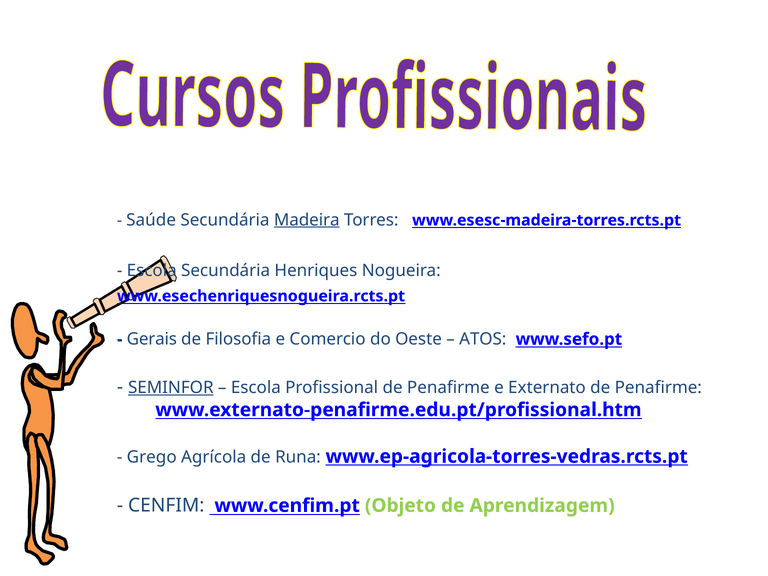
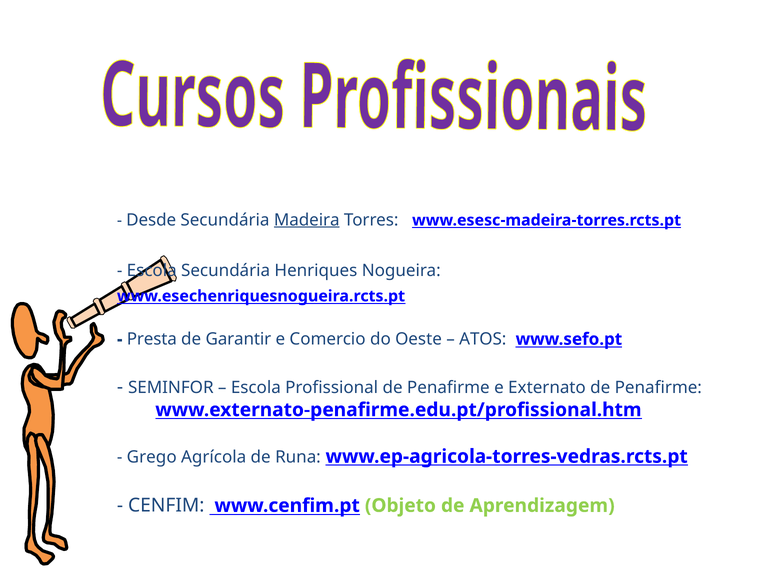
Saúde: Saúde -> Desde (151, 220)
Gerais: Gerais -> Presta (152, 339)
Filosofia: Filosofia -> Garantir (238, 339)
SEMINFOR underline: present -> none (171, 388)
